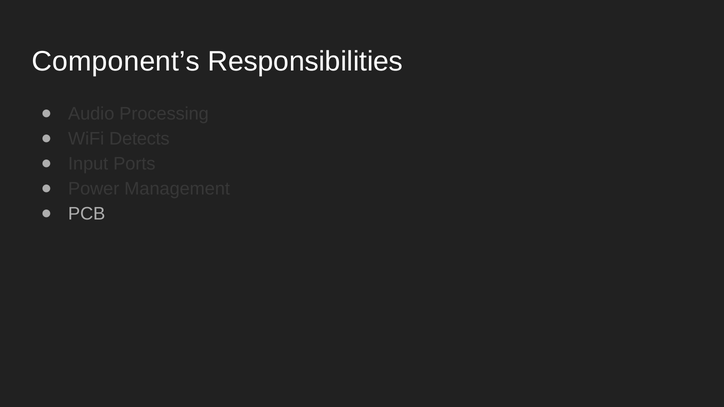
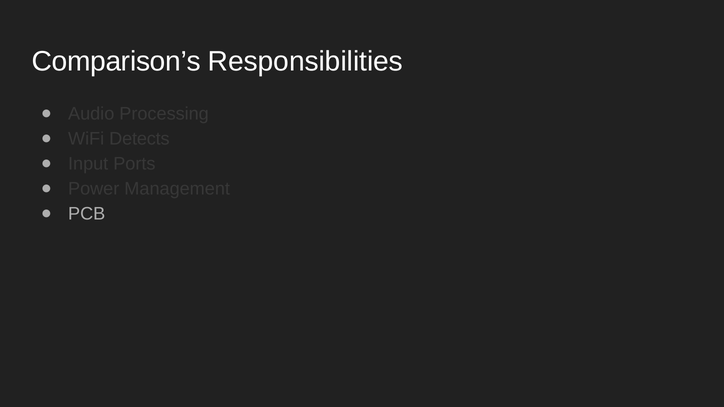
Component’s: Component’s -> Comparison’s (116, 61)
